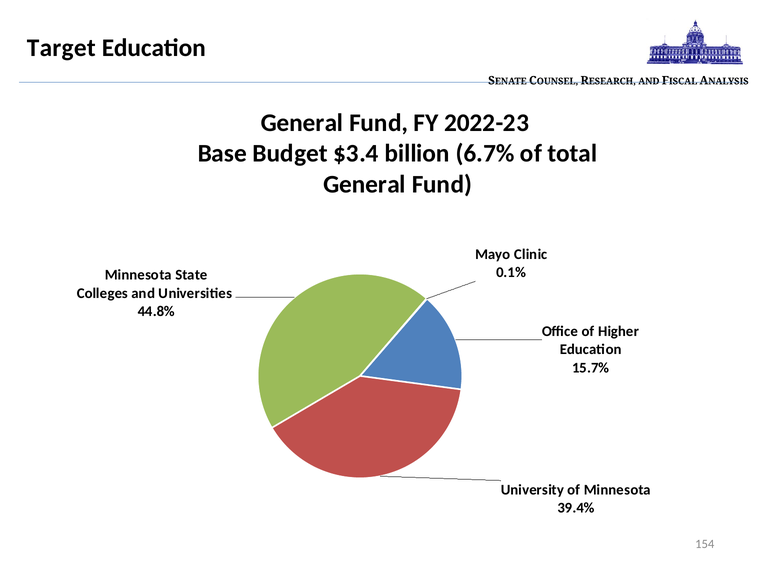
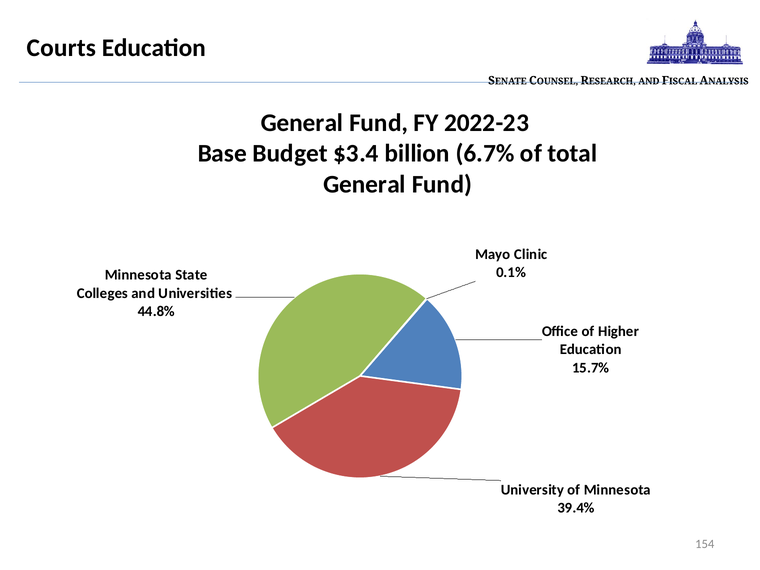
Target: Target -> Courts (61, 48)
